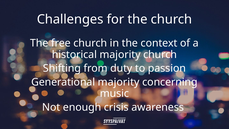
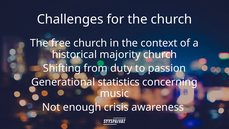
Generational majority: majority -> statistics (119, 82)
